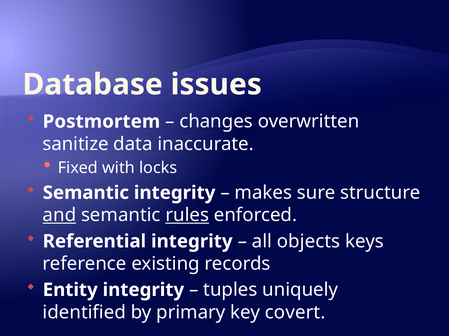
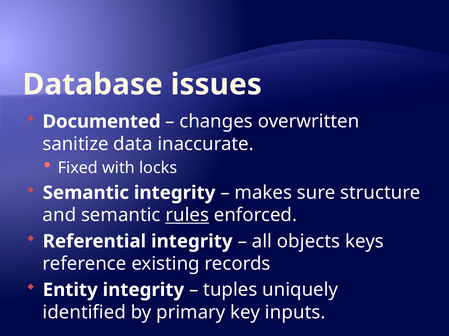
Postmortem: Postmortem -> Documented (102, 122)
and underline: present -> none (59, 216)
covert: covert -> inputs (295, 313)
